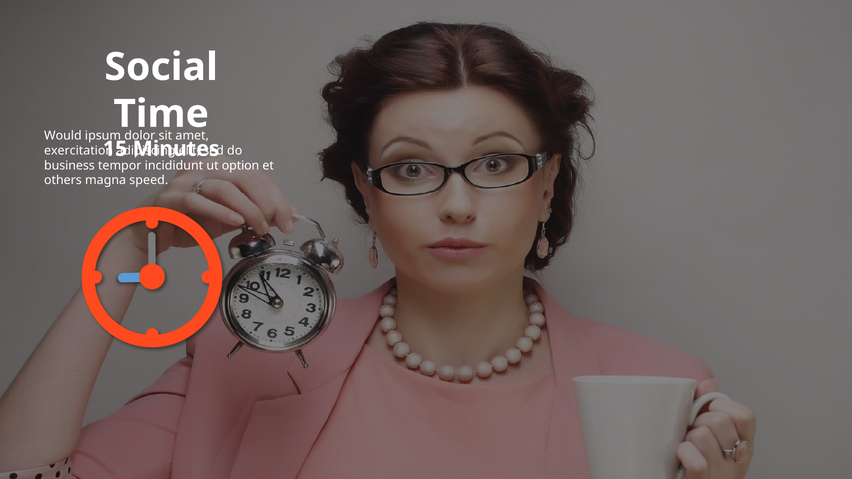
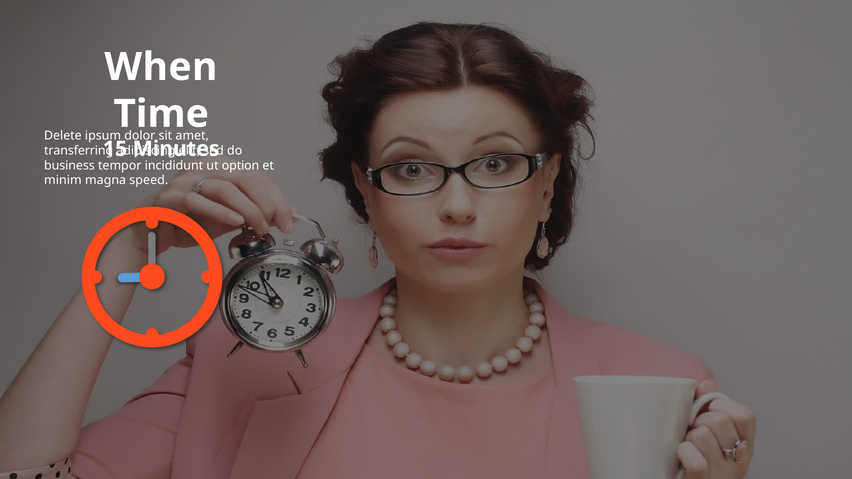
Social: Social -> When (161, 67)
Would: Would -> Delete (63, 136)
exercitation: exercitation -> transferring (79, 151)
others: others -> minim (63, 180)
